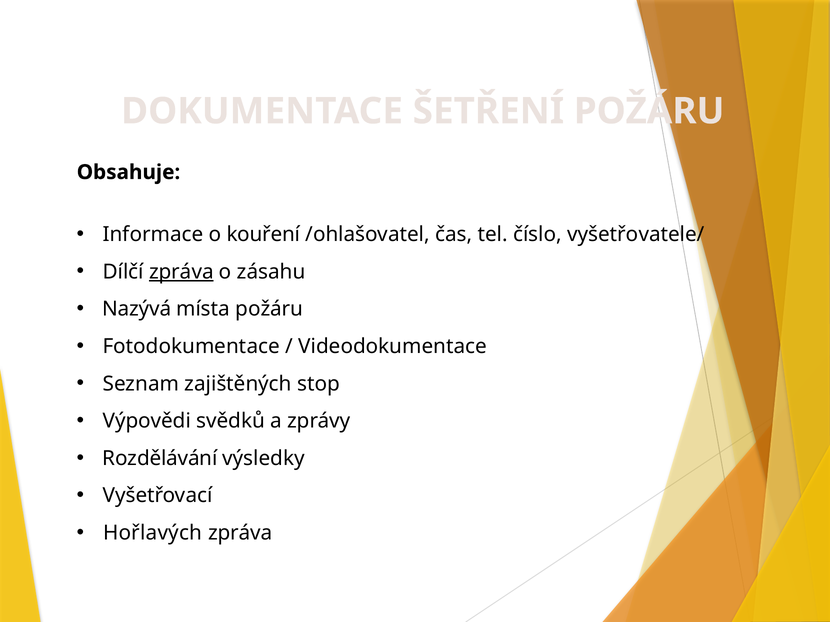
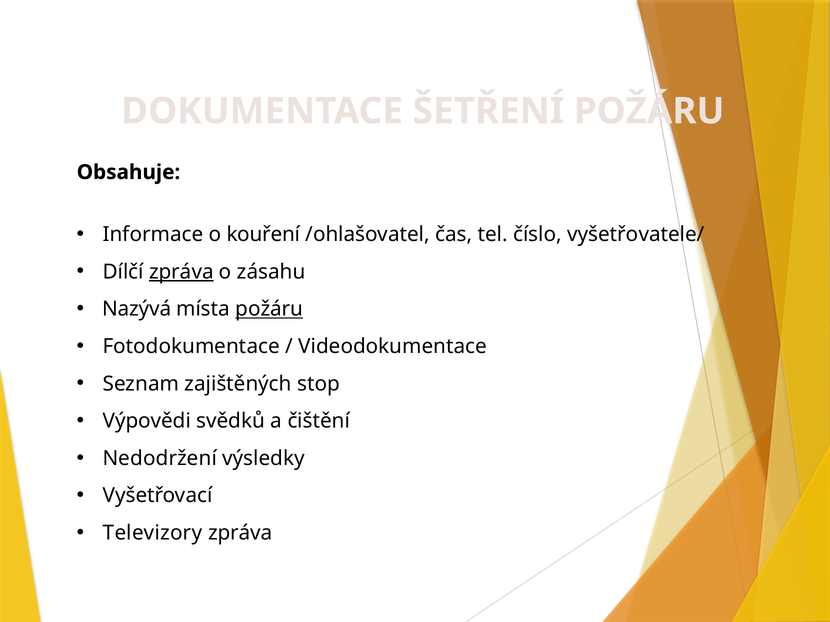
požáru underline: none -> present (269, 309)
zprávy: zprávy -> čištění (319, 421)
Rozdělávání: Rozdělávání -> Nedodržení (160, 459)
Hořlavých: Hořlavých -> Televizory (153, 533)
